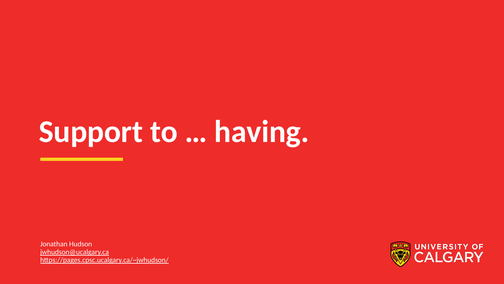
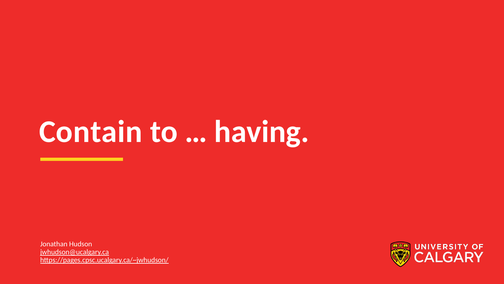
Support: Support -> Contain (91, 132)
